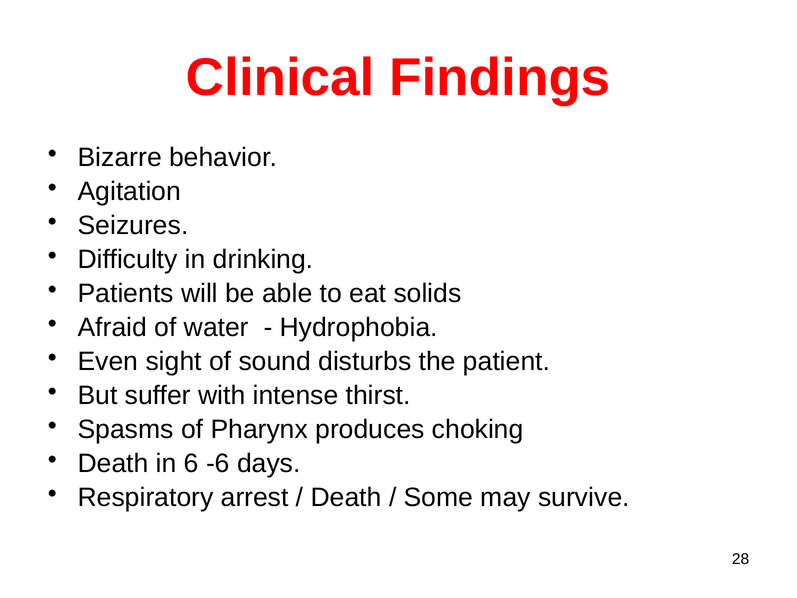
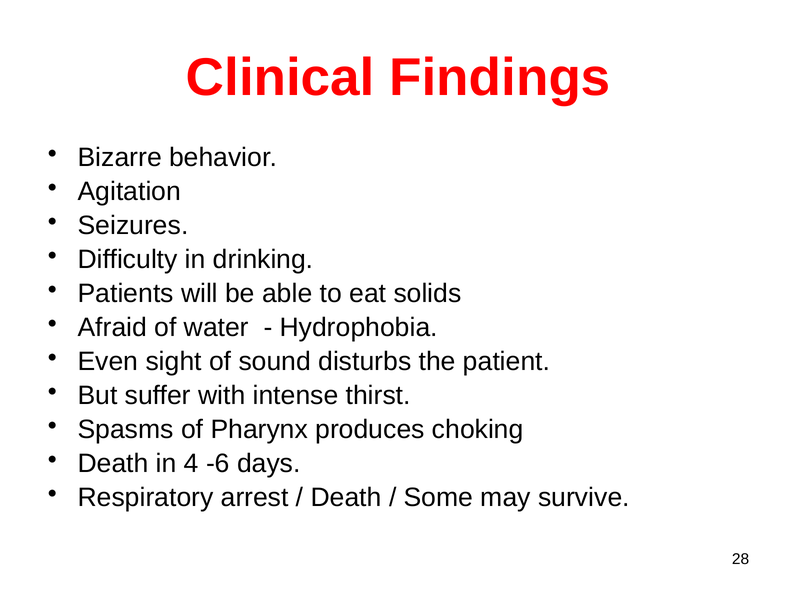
6: 6 -> 4 (191, 463)
